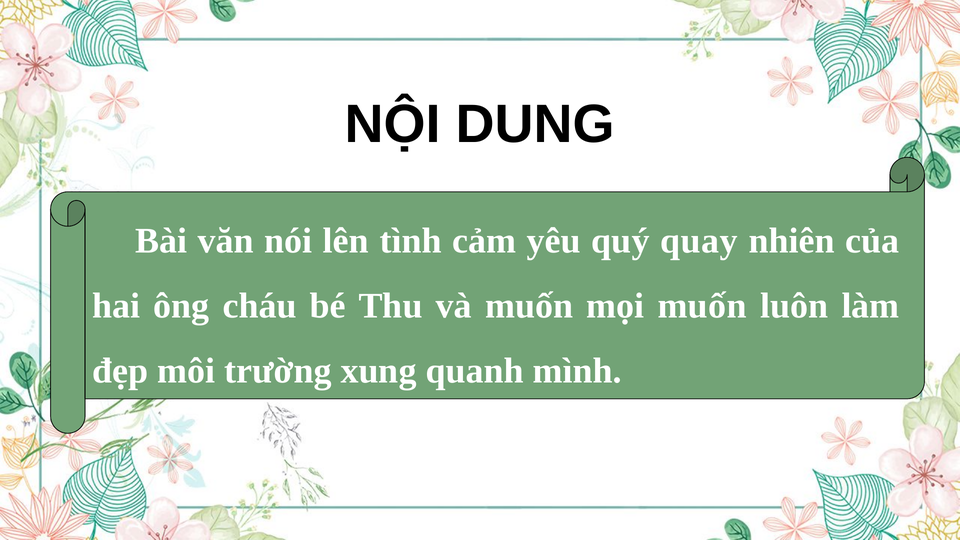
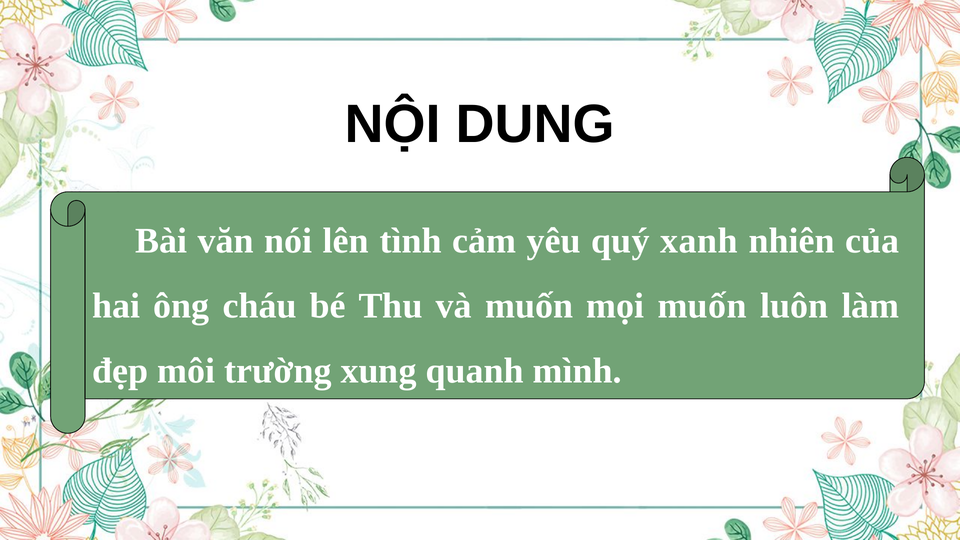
quay: quay -> xanh (699, 241)
